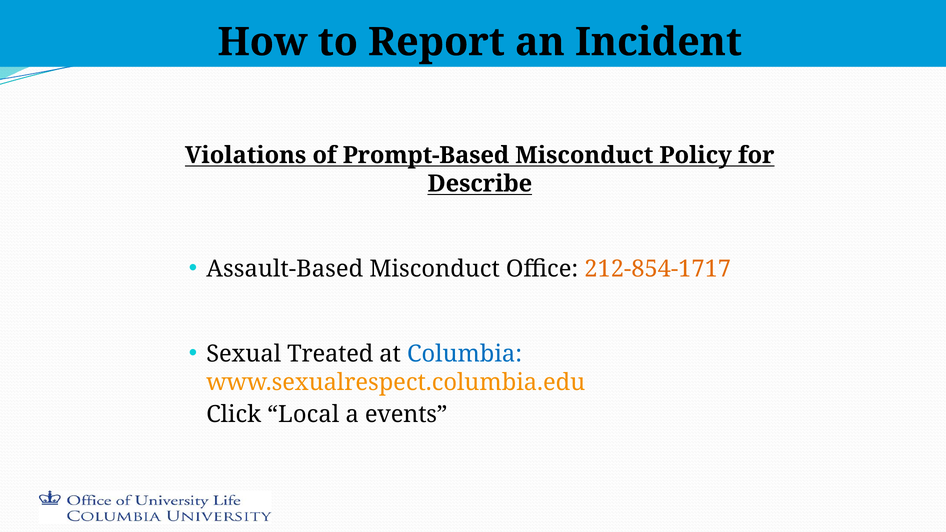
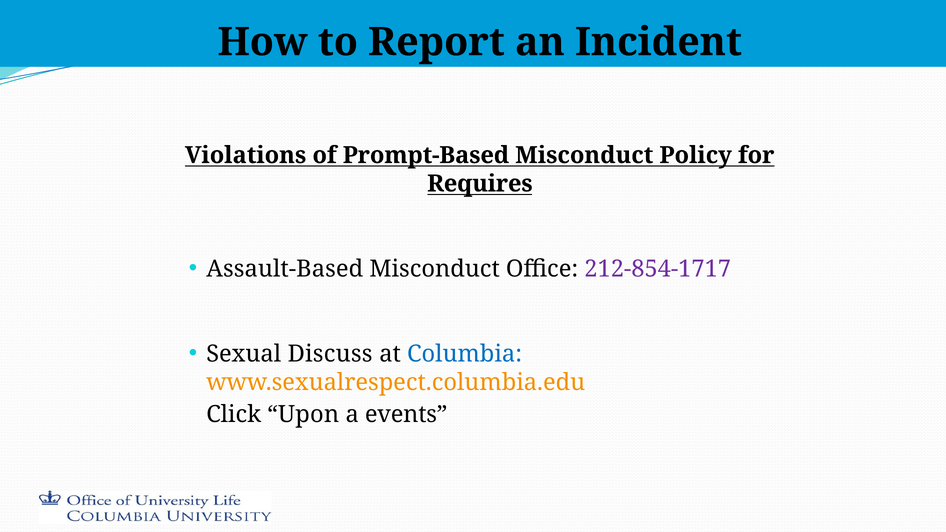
Describe: Describe -> Requires (480, 184)
212-854-1717 colour: orange -> purple (658, 269)
Treated: Treated -> Discuss (330, 354)
Local: Local -> Upon (303, 415)
